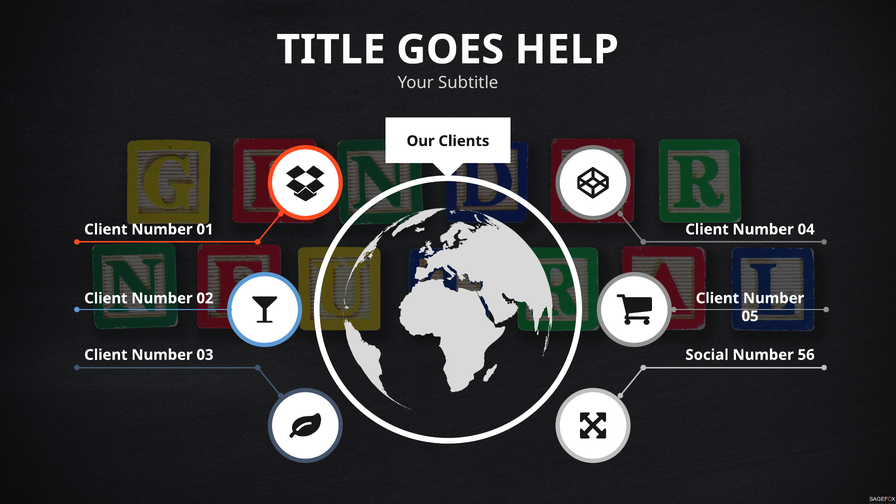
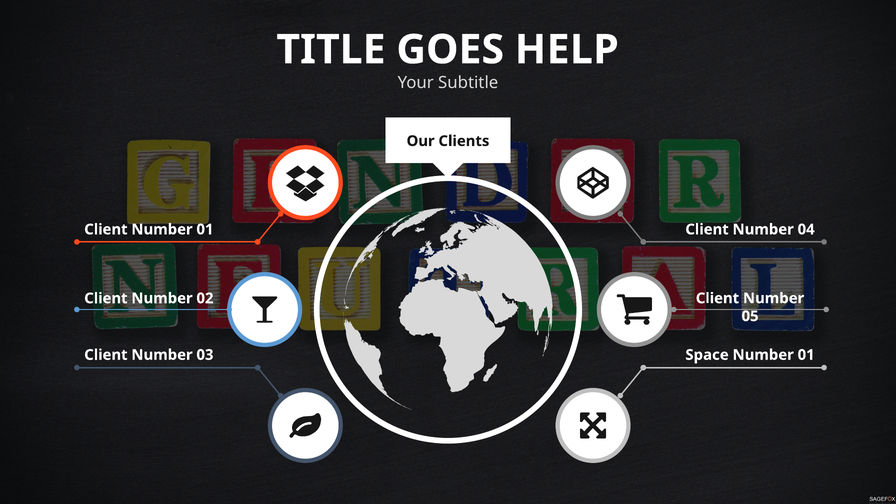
Social: Social -> Space (707, 355)
56: 56 -> 01 (806, 355)
